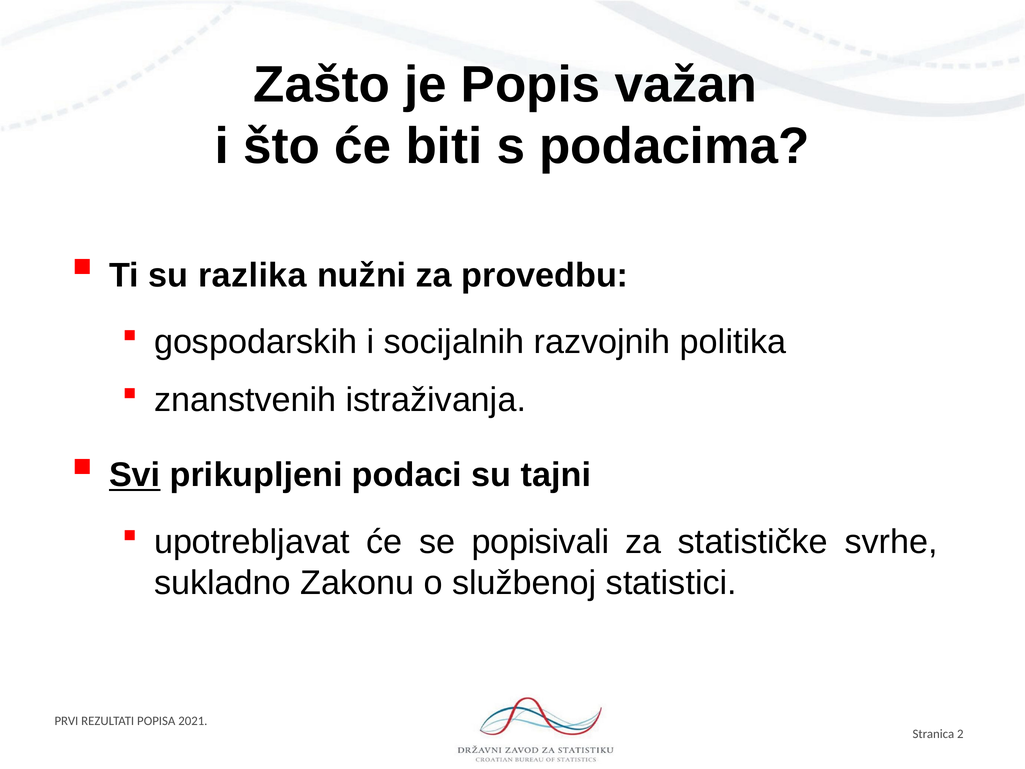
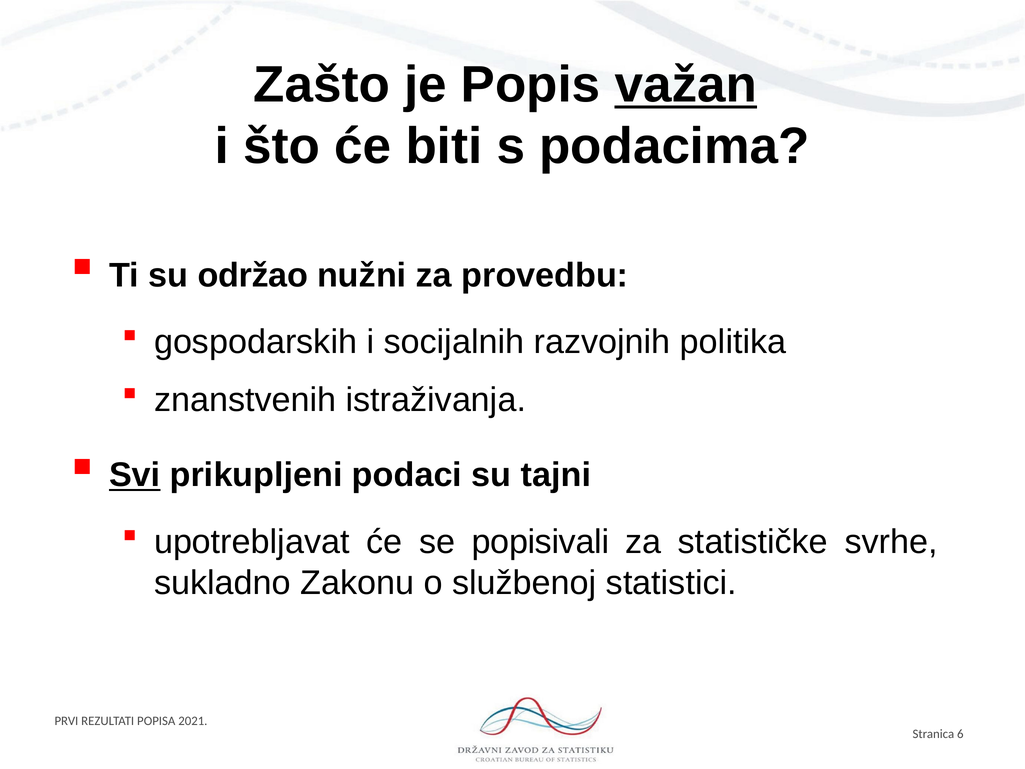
važan underline: none -> present (686, 85)
razlika: razlika -> održao (253, 275)
2: 2 -> 6 (960, 734)
